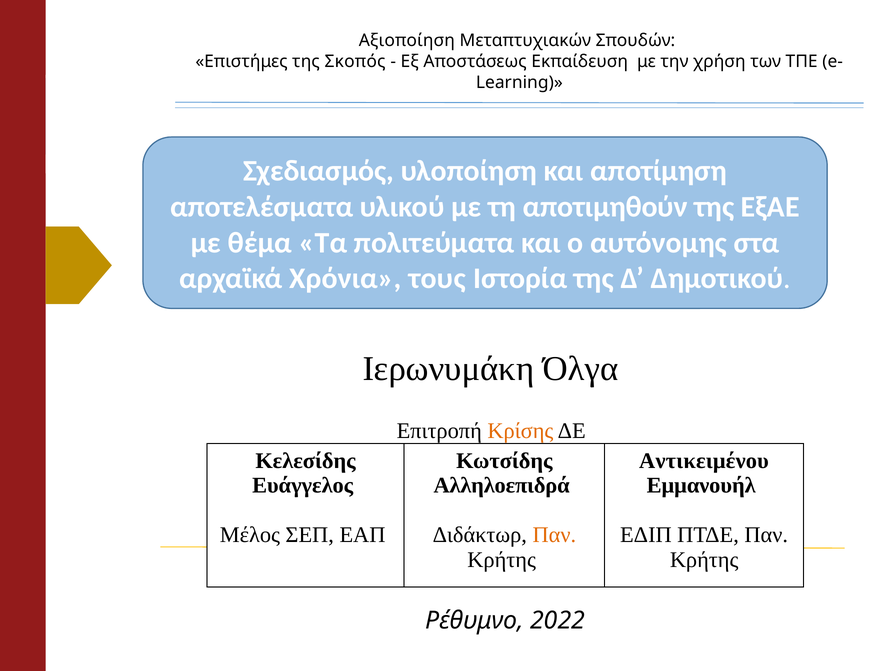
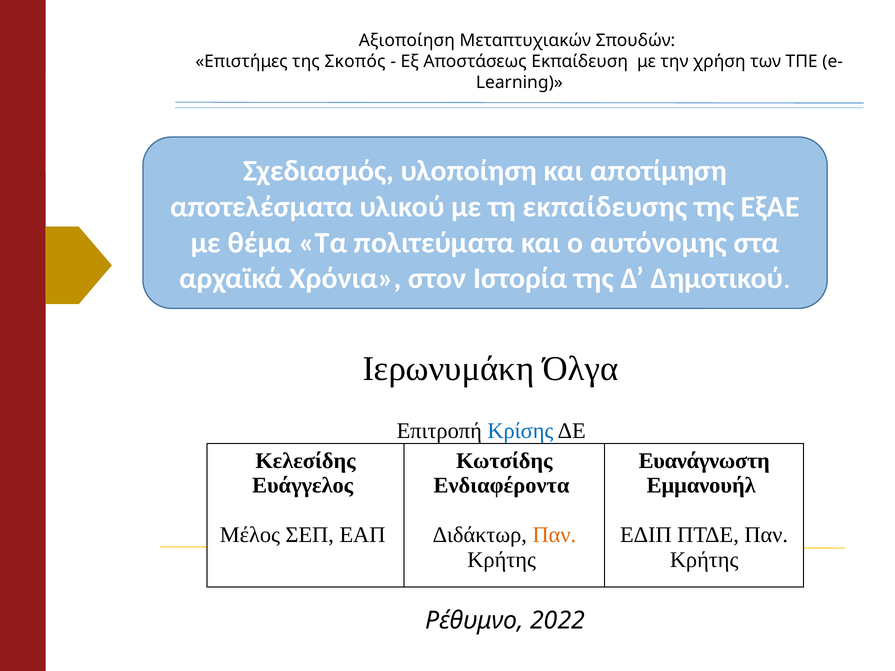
αποτιμηθούν: αποτιμηθούν -> εκπαίδευσης (605, 207)
τους: τους -> στον (437, 279)
Κρίσης colour: orange -> blue (520, 431)
Αντικειμένου: Αντικειμένου -> Ευανάγνωστη (704, 461)
Αλληλοεπιδρά: Αλληλοεπιδρά -> Ενδιαφέροντα (502, 486)
